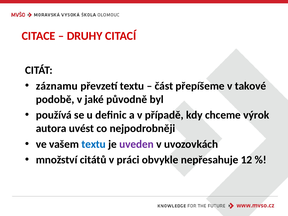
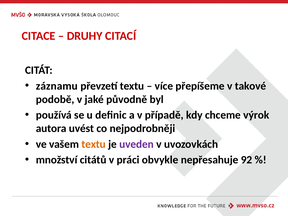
část: část -> více (164, 86)
textu colour: blue -> orange (94, 144)
12: 12 -> 92 (247, 160)
